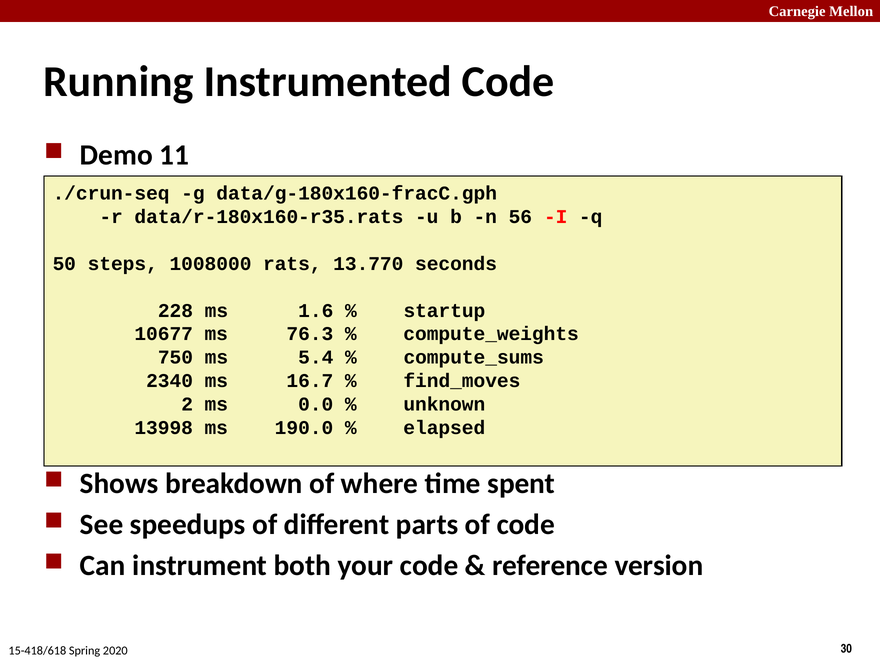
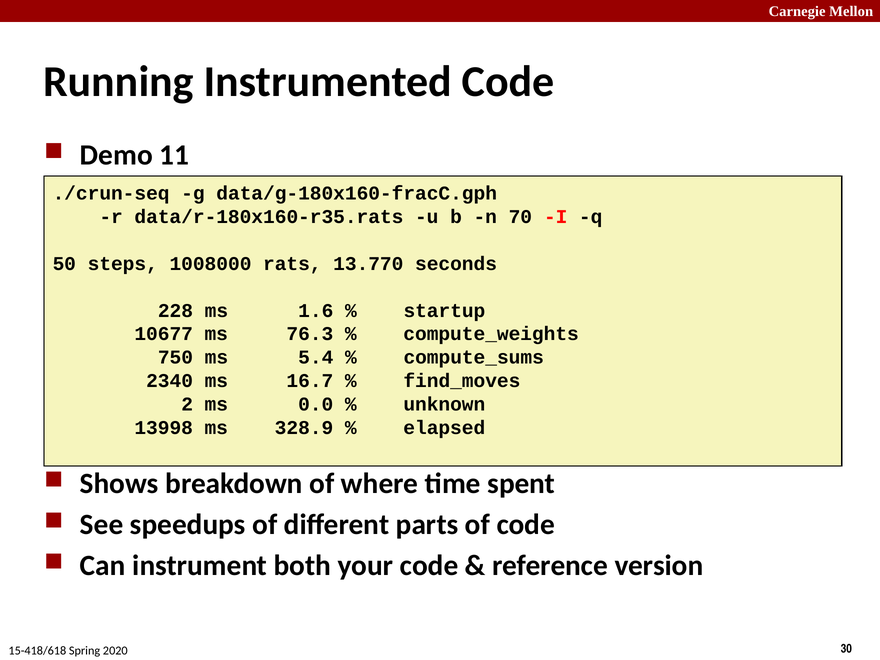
56: 56 -> 70 (520, 217)
190.0: 190.0 -> 328.9 (304, 428)
